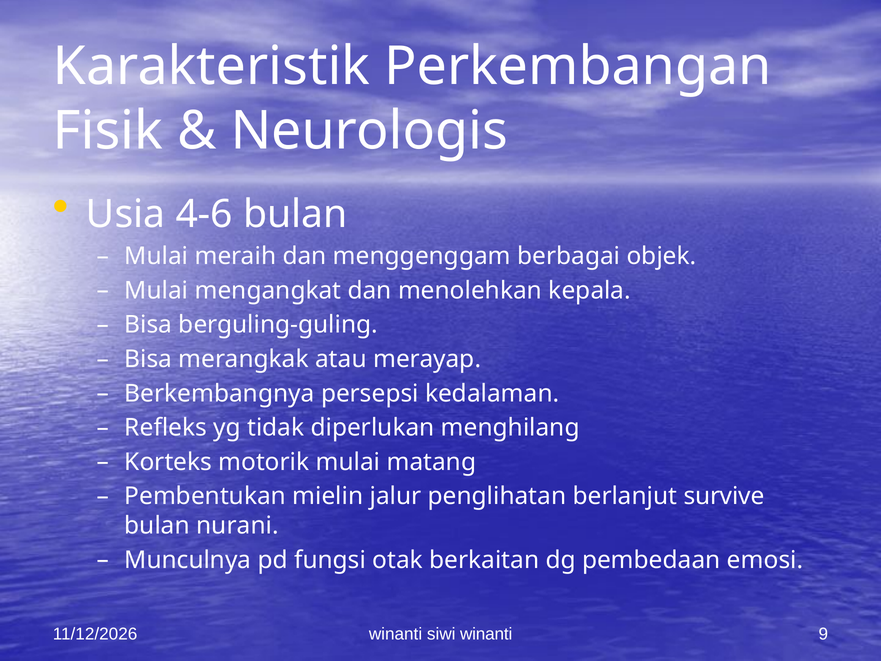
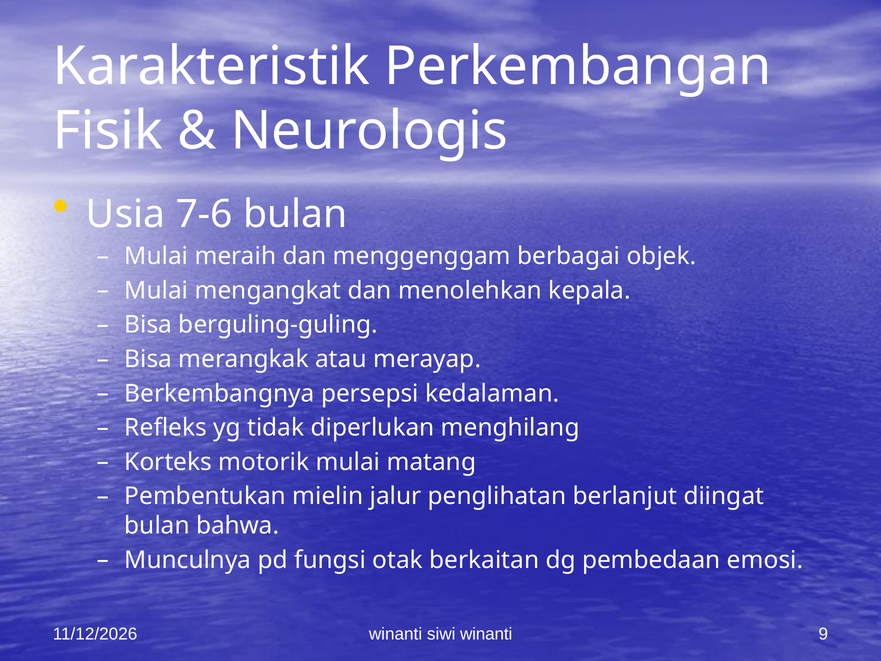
4-6: 4-6 -> 7-6 (204, 214)
survive: survive -> diingat (724, 496)
nurani: nurani -> bahwa (238, 526)
